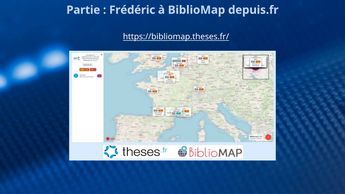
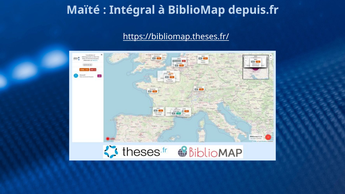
Partie: Partie -> Maïté (83, 10)
Frédéric: Frédéric -> Intégral (132, 10)
